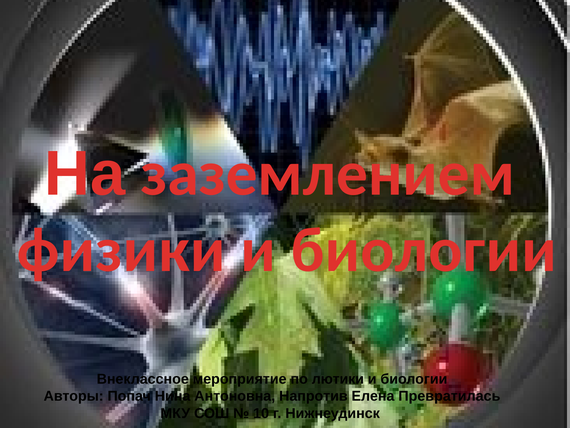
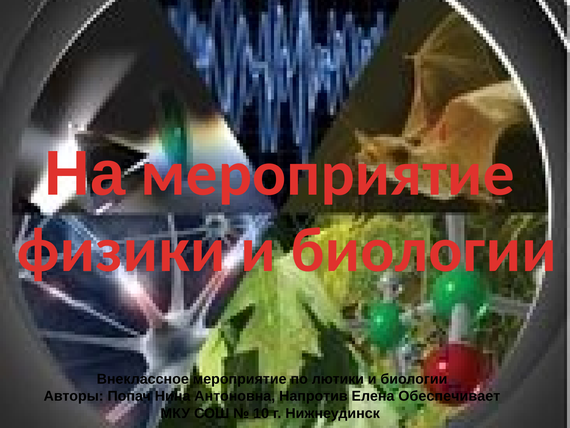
На заземлением: заземлением -> мероприятие (328, 174)
Превратилась: Превратилась -> Обеспечивает (449, 396)
